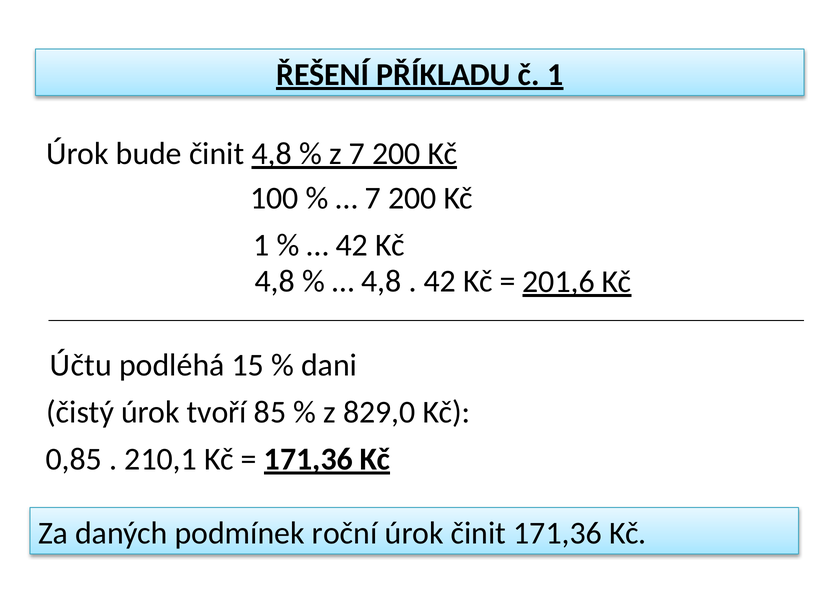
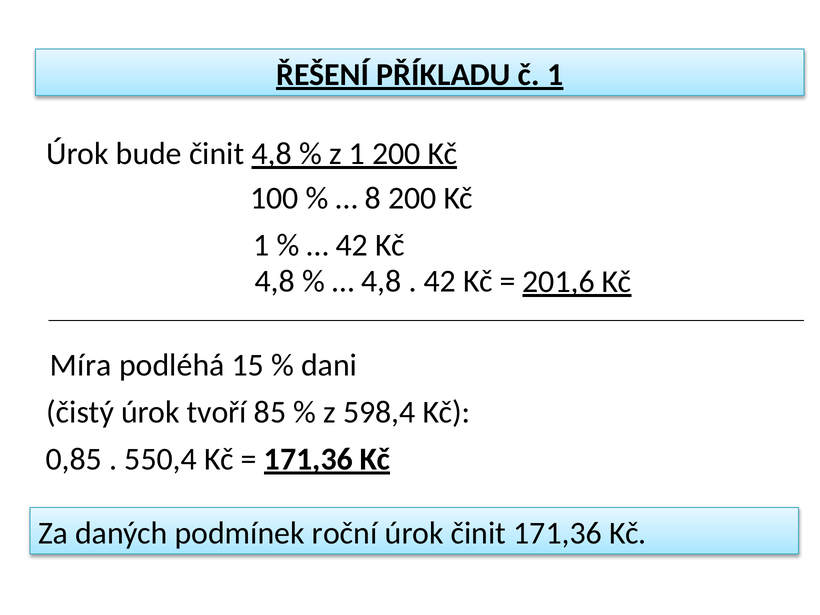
z 7: 7 -> 1 (357, 154)
7: 7 -> 8 (373, 198)
Účtu: Účtu -> Míra (81, 365)
829,0: 829,0 -> 598,4 (379, 412)
210,1: 210,1 -> 550,4 (161, 459)
